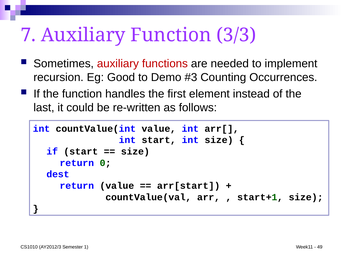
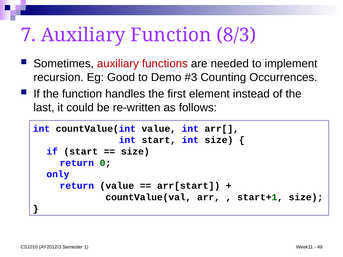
3/3: 3/3 -> 8/3 (236, 35)
dest: dest -> only (58, 174)
